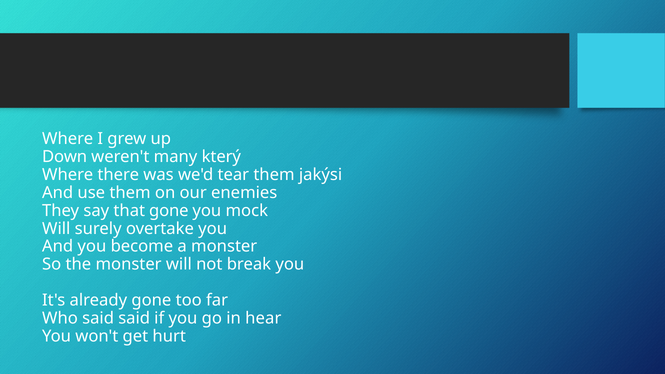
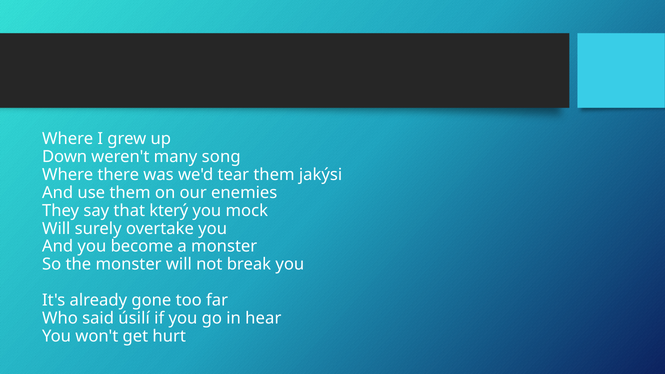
který: který -> song (221, 157)
that gone: gone -> který (169, 211)
said said: said -> úsilí (134, 318)
